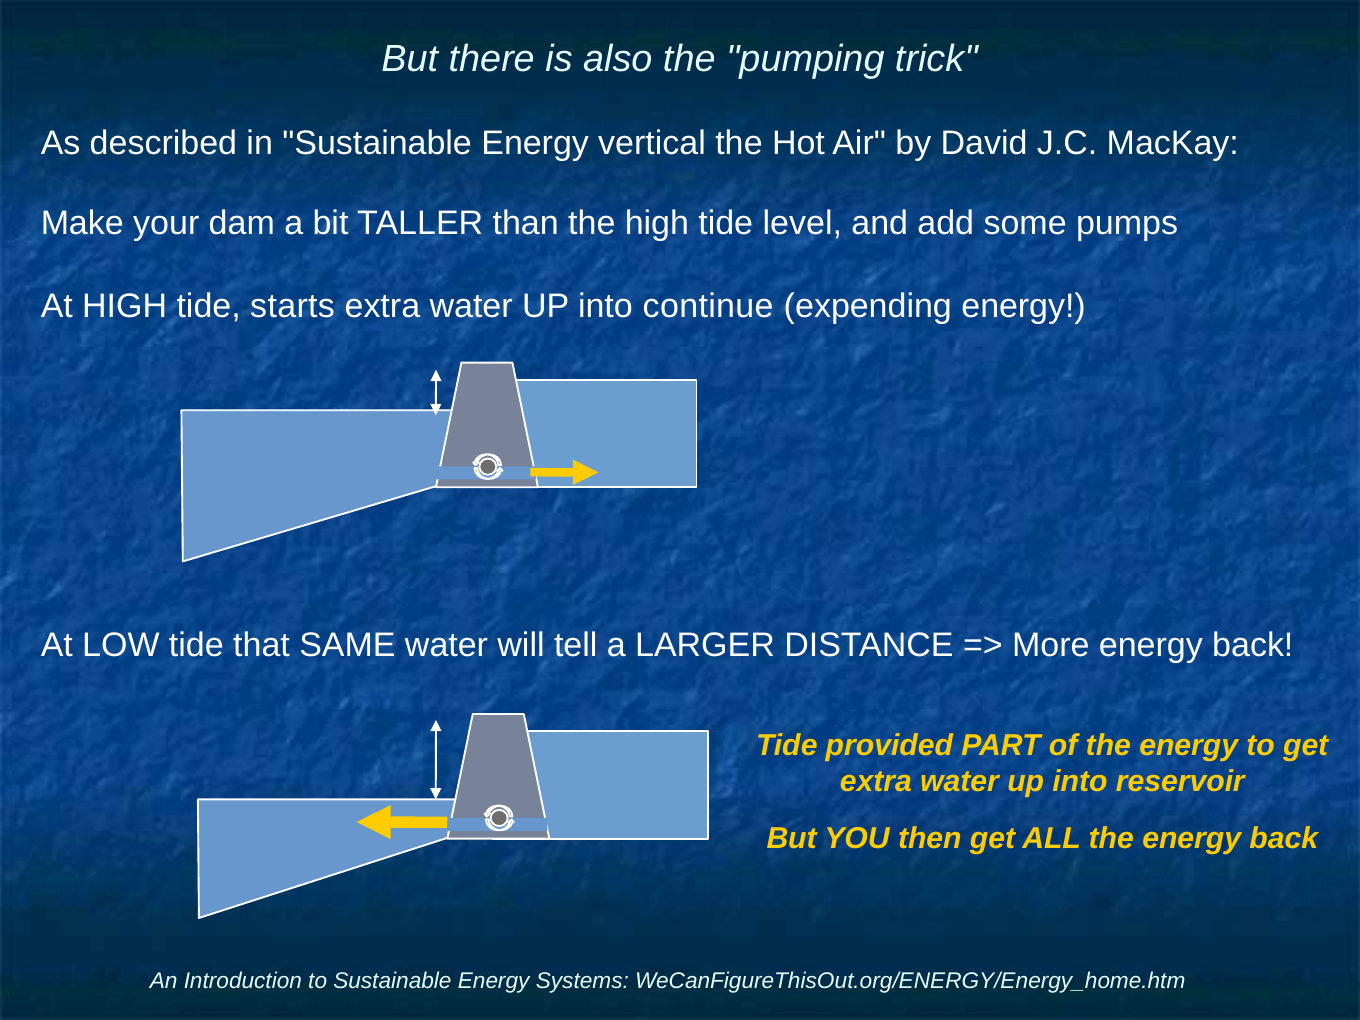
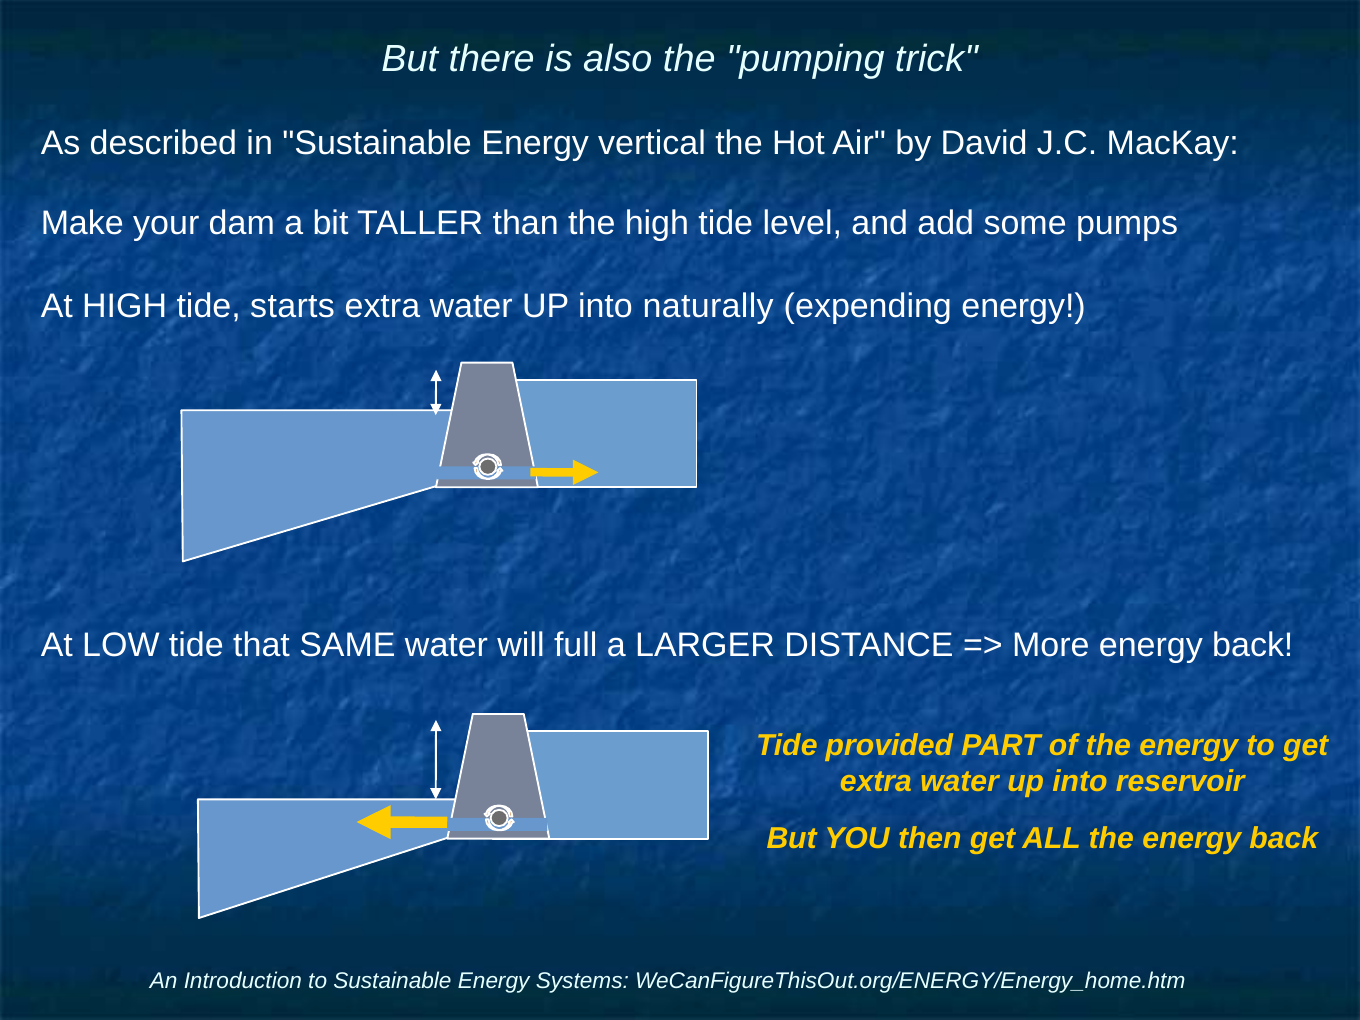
continue: continue -> naturally (708, 307)
tell: tell -> full (576, 645)
